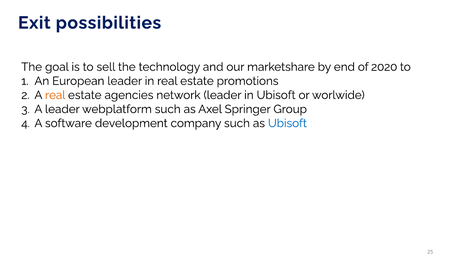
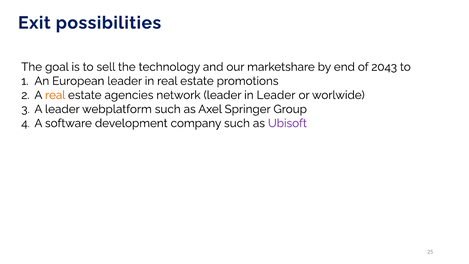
2020: 2020 -> 2043 (384, 67)
in Ubisoft: Ubisoft -> Leader (276, 95)
Ubisoft colour: blue -> purple (287, 123)
